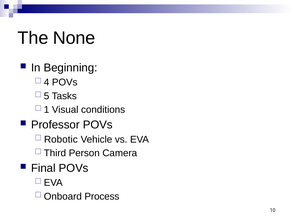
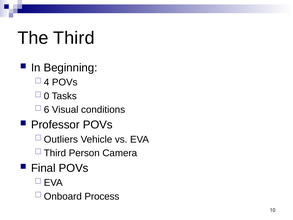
The None: None -> Third (74, 38)
5: 5 -> 0 (47, 96)
1: 1 -> 6 (47, 110)
Robotic: Robotic -> Outliers (61, 139)
